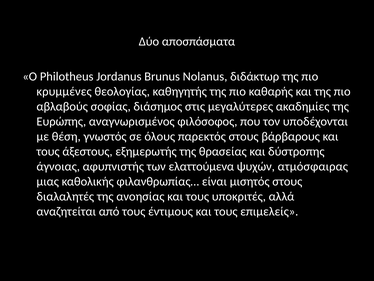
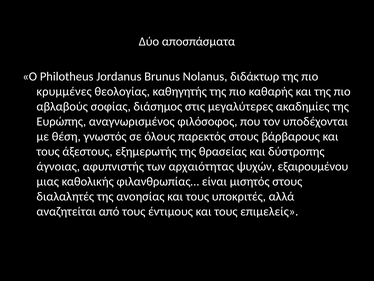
ελαττούμενα: ελαττούμενα -> αρχαιότητας (201, 166)
ατμόσφαιρας: ατμόσφαιρας -> εξαιρουμένου (313, 166)
